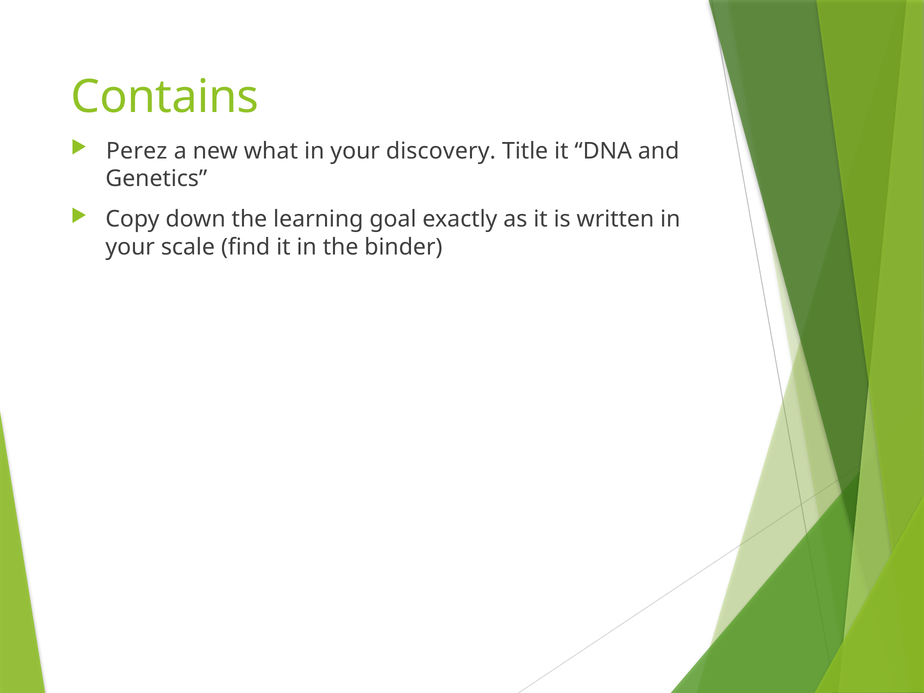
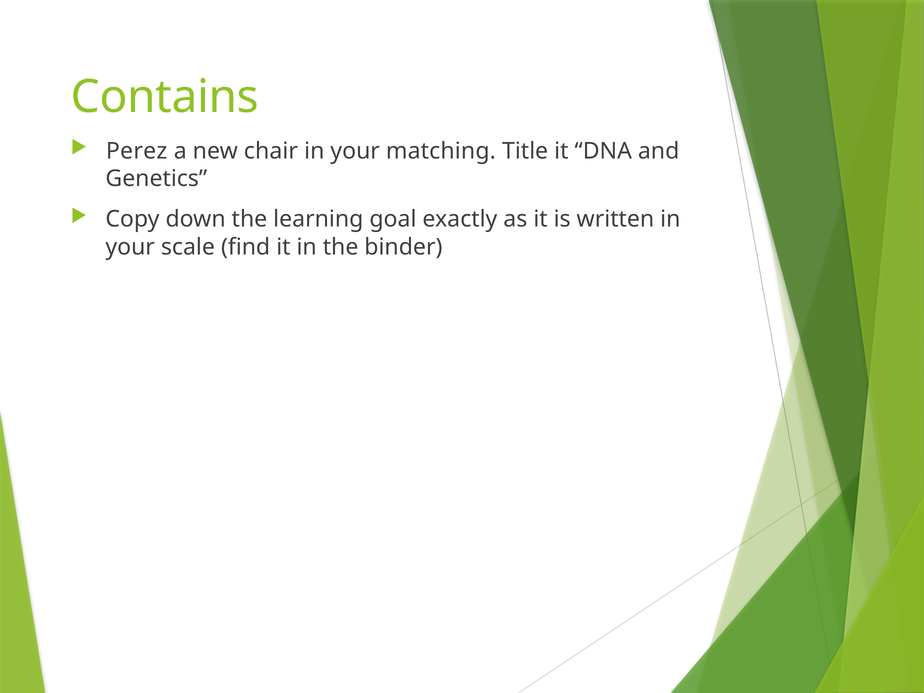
what: what -> chair (271, 151)
discovery: discovery -> matching (441, 151)
